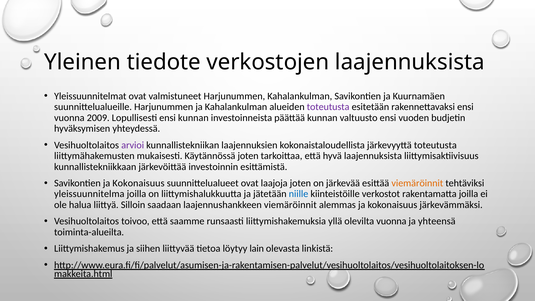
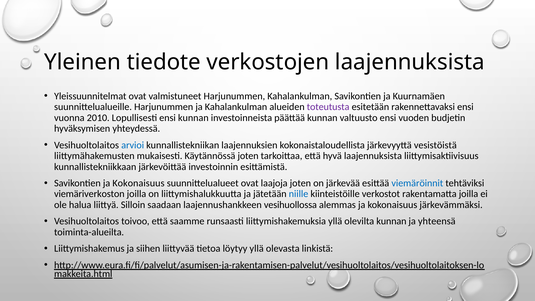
2009: 2009 -> 2010 (98, 118)
arvioi colour: purple -> blue (133, 145)
järkevyyttä toteutusta: toteutusta -> vesistöistä (435, 145)
viemäröinnit colour: orange -> blue (417, 183)
yleissuunnitelma: yleissuunnitelma -> viemäriverkoston (89, 194)
laajennushankkeen viemäröinnit: viemäröinnit -> vesihuollossa (290, 205)
olevilta vuonna: vuonna -> kunnan (391, 221)
löytyy lain: lain -> yllä (257, 248)
